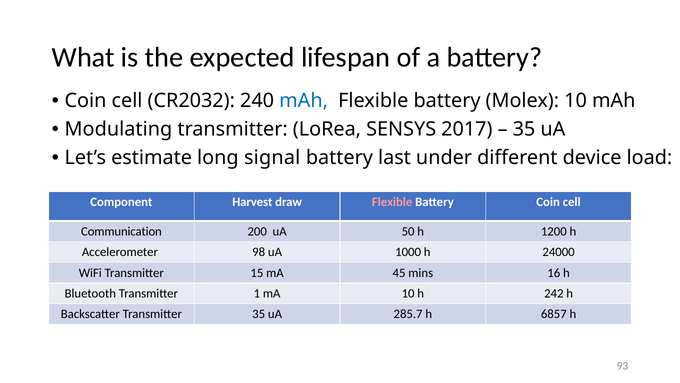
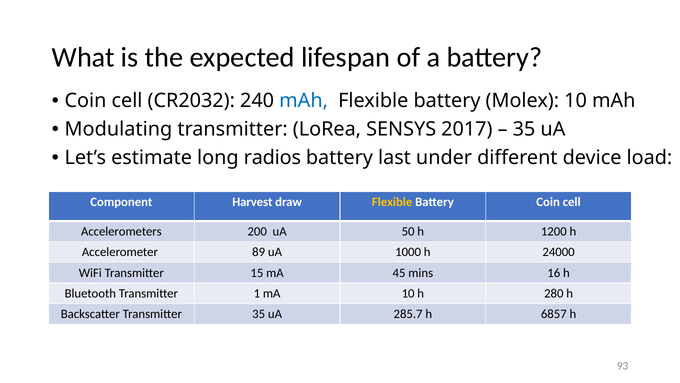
signal: signal -> radios (272, 158)
Flexible colour: pink -> yellow (392, 202)
Communication: Communication -> Accelerometers (121, 231)
98: 98 -> 89 (259, 252)
242: 242 -> 280 (554, 293)
